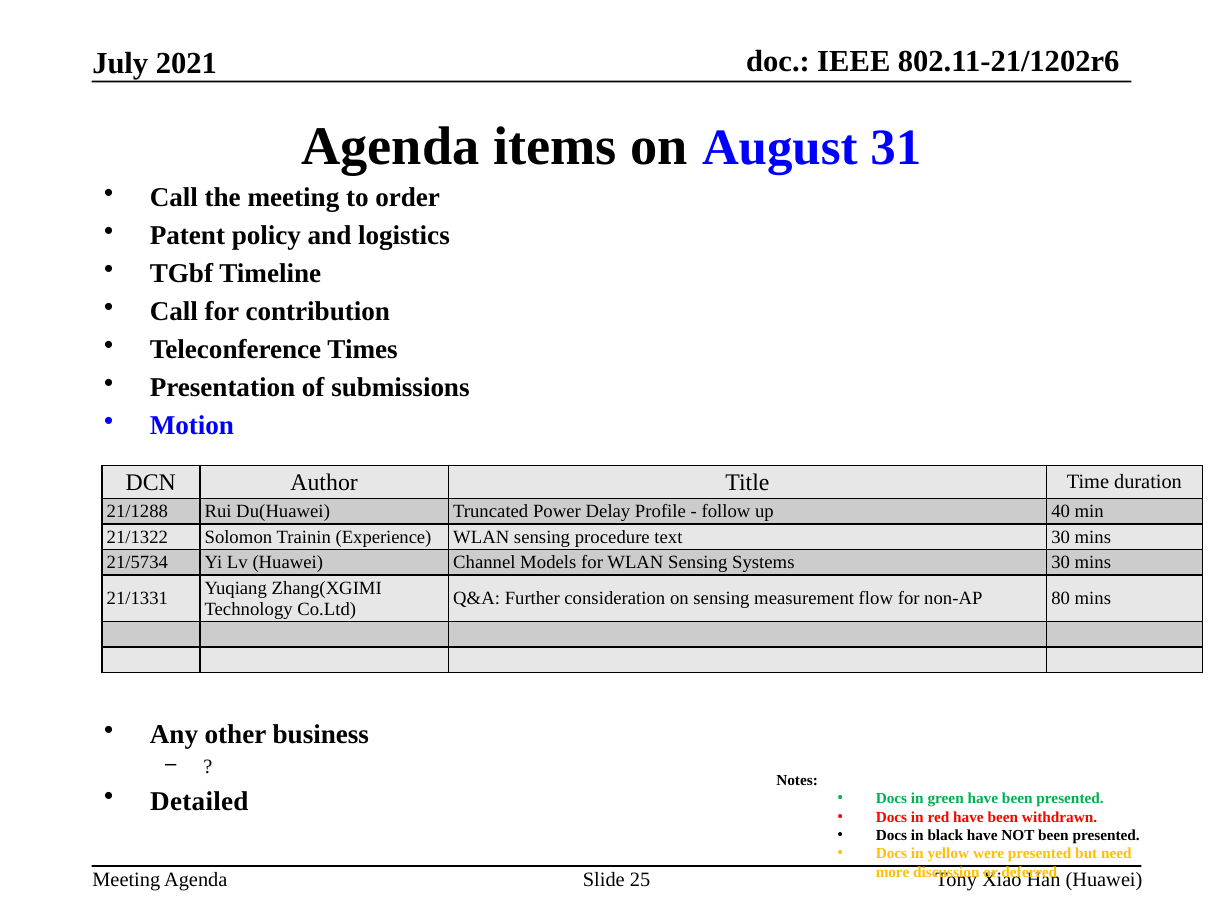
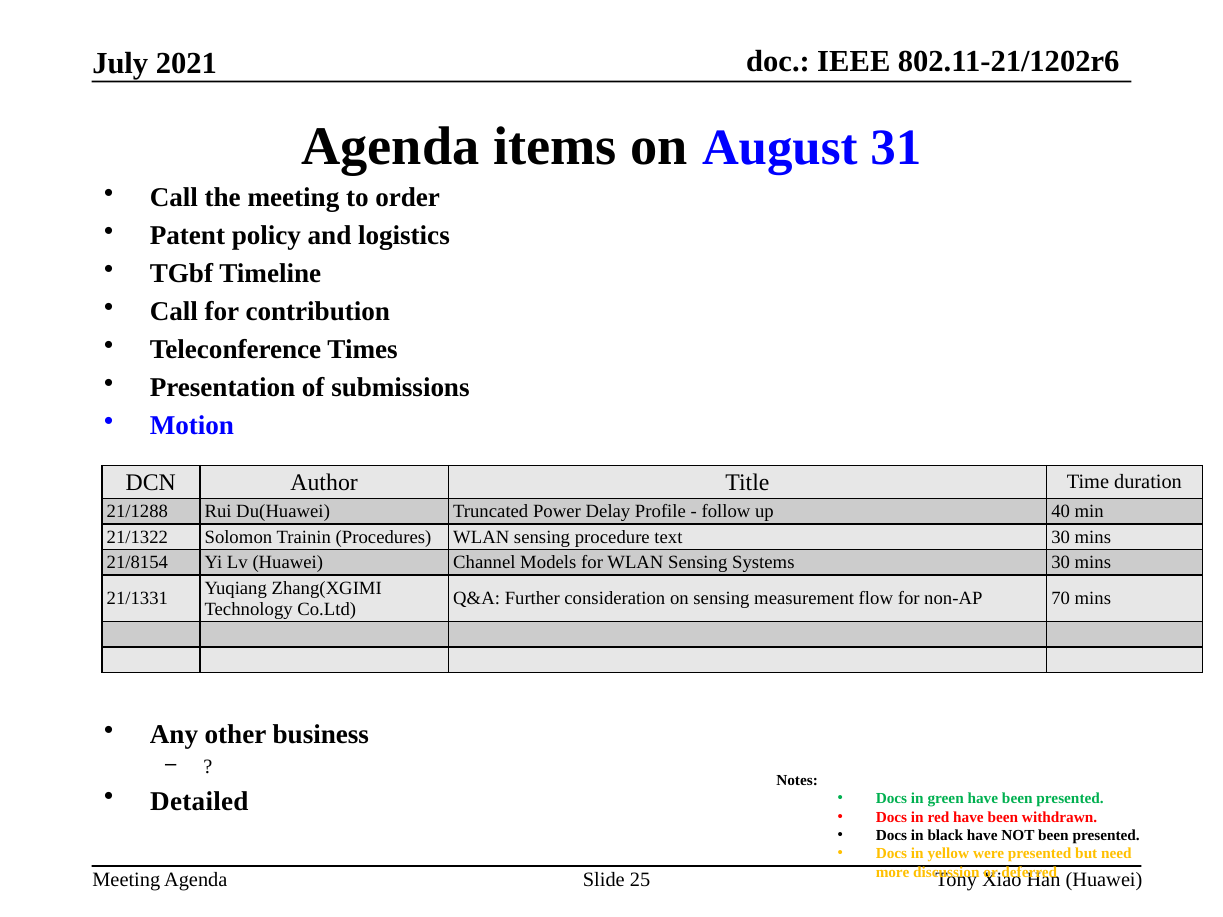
Experience: Experience -> Procedures (384, 537)
21/5734: 21/5734 -> 21/8154 (137, 563)
80: 80 -> 70 (1061, 599)
